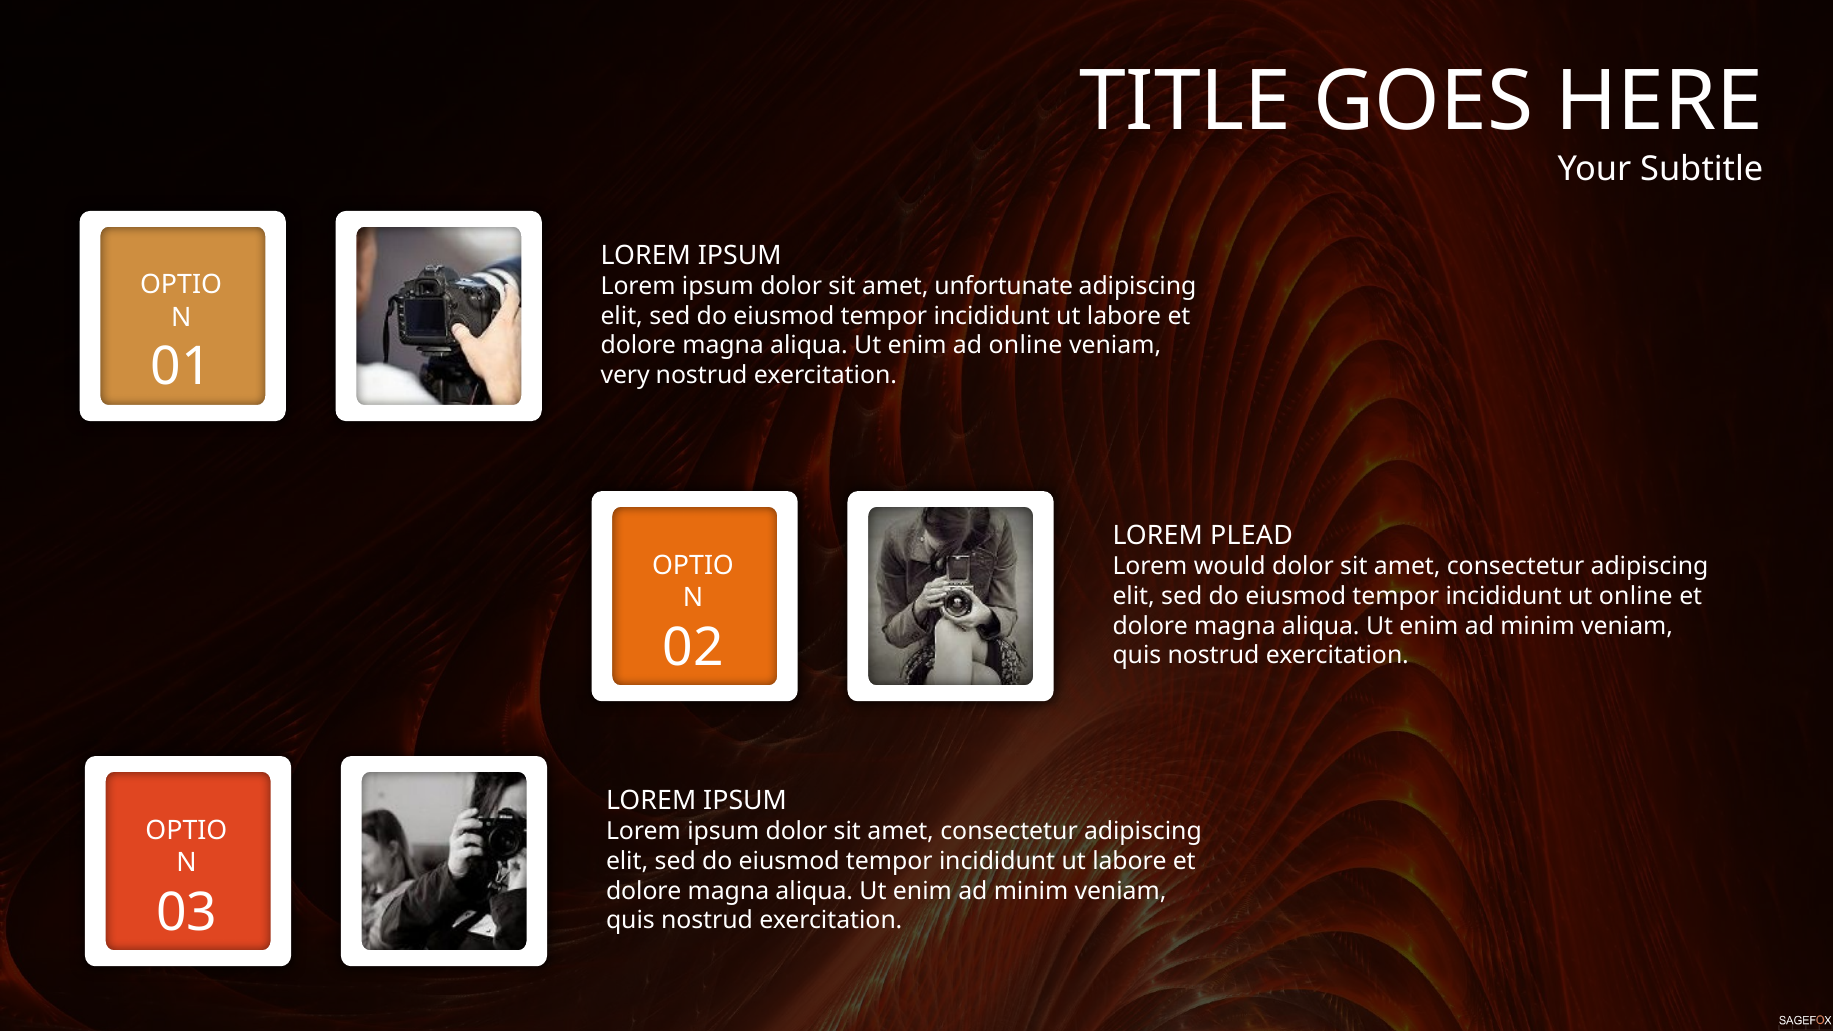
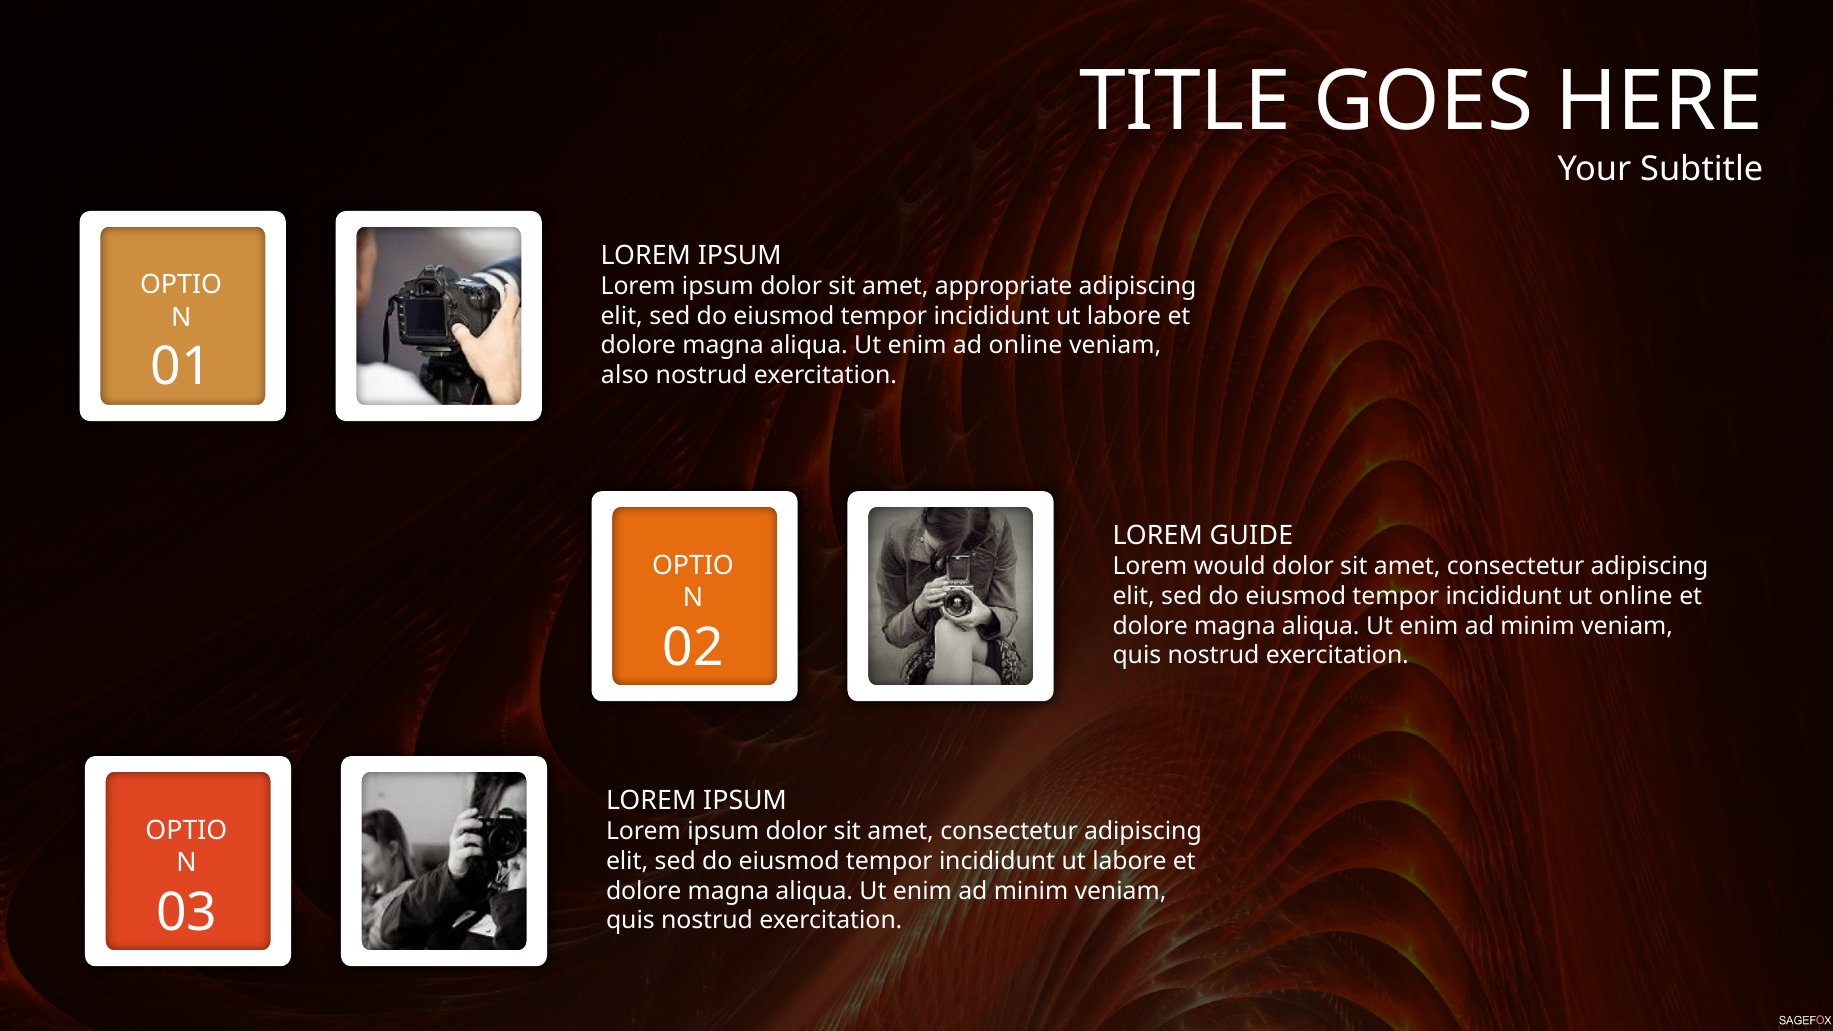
unfortunate: unfortunate -> appropriate (1004, 286)
very: very -> also (625, 376)
PLEAD: PLEAD -> GUIDE (1251, 535)
